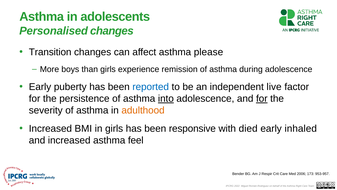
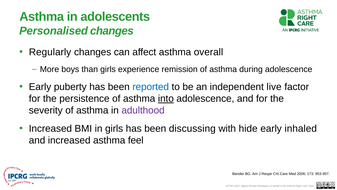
Transition: Transition -> Regularly (50, 52)
please: please -> overall (208, 52)
for underline: present -> none (262, 98)
adulthood colour: orange -> purple (143, 110)
responsive: responsive -> discussing (192, 128)
died: died -> hide (248, 128)
